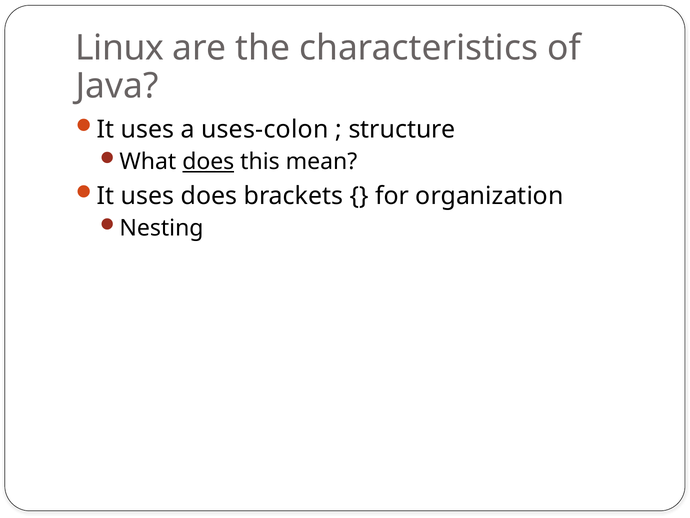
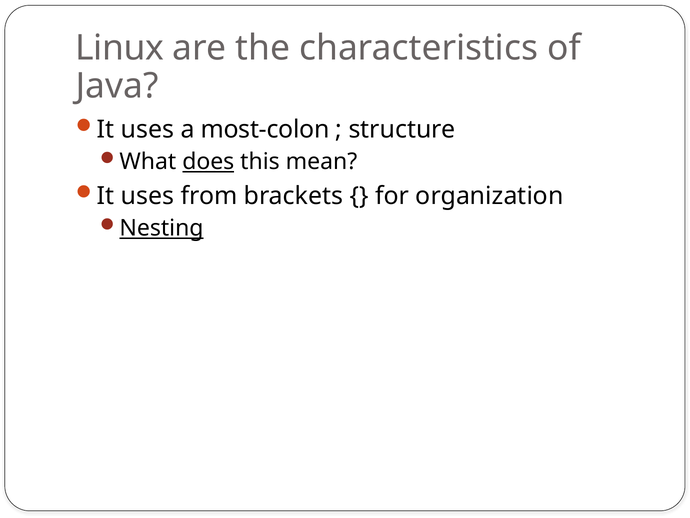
uses-colon: uses-colon -> most-colon (265, 129)
uses does: does -> from (209, 196)
Nesting underline: none -> present (161, 228)
